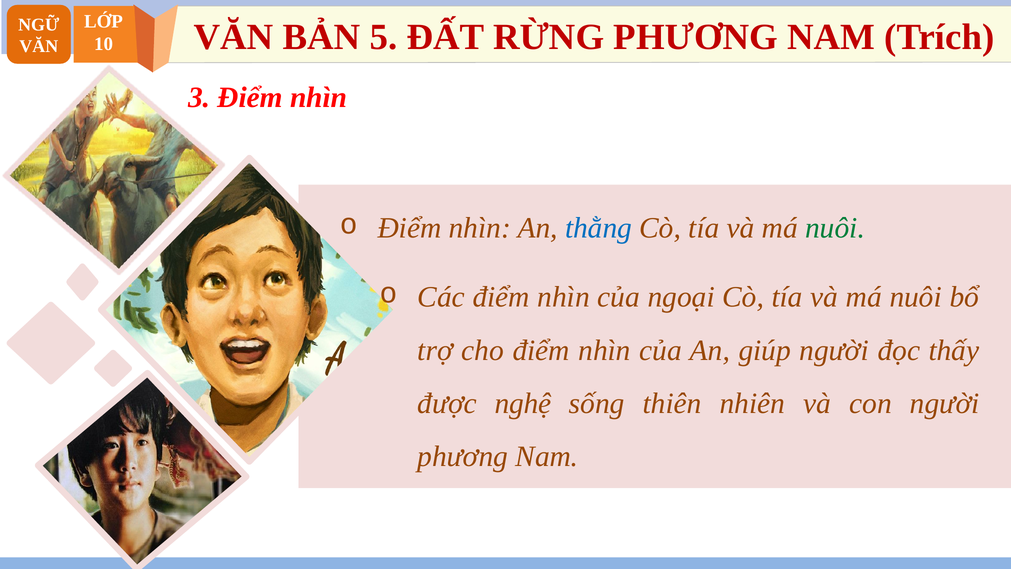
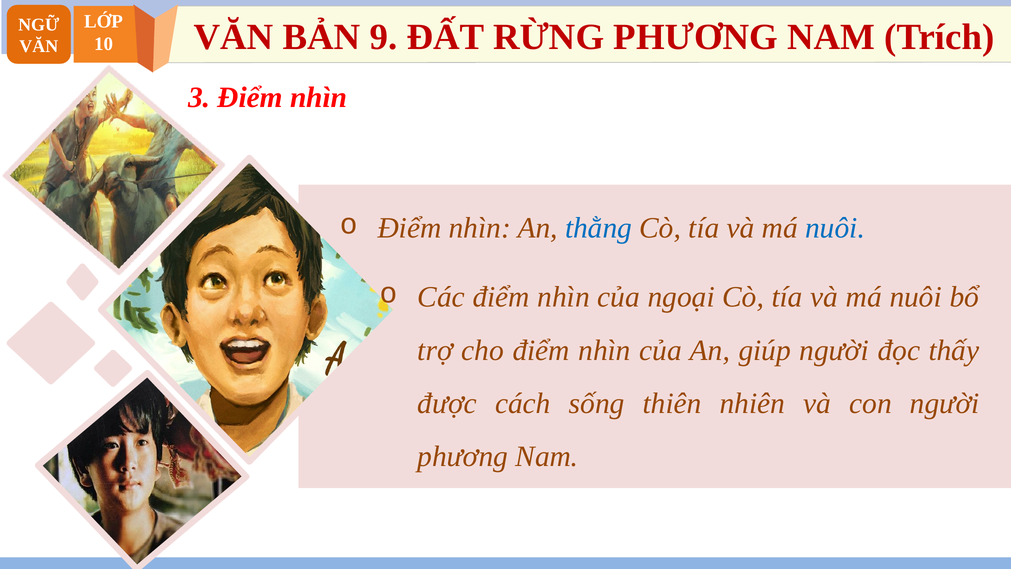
5: 5 -> 9 (384, 37)
nuôi colour: green -> blue (835, 228)
nghệ: nghệ -> cách (523, 403)
